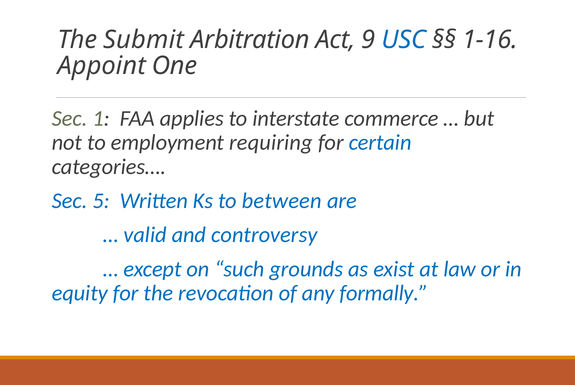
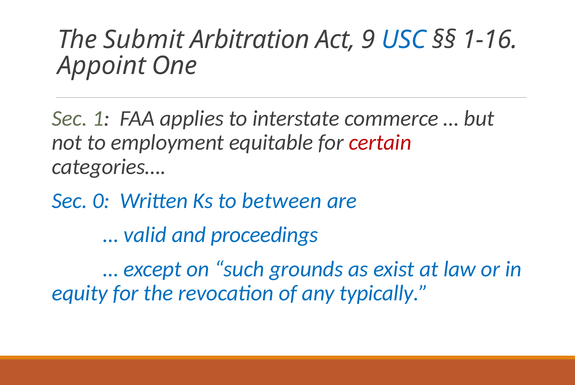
requiring: requiring -> equitable (271, 143)
certain colour: blue -> red (380, 143)
5: 5 -> 0 (101, 201)
controversy: controversy -> proceedings (264, 235)
formally: formally -> typically (384, 293)
